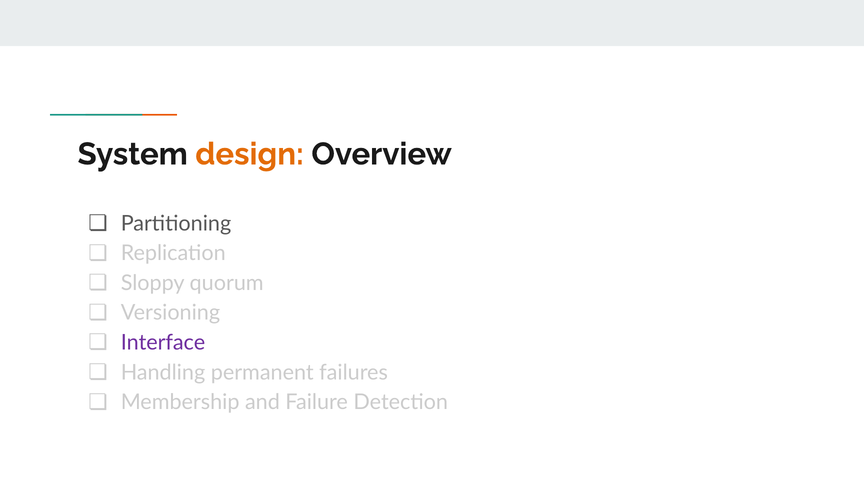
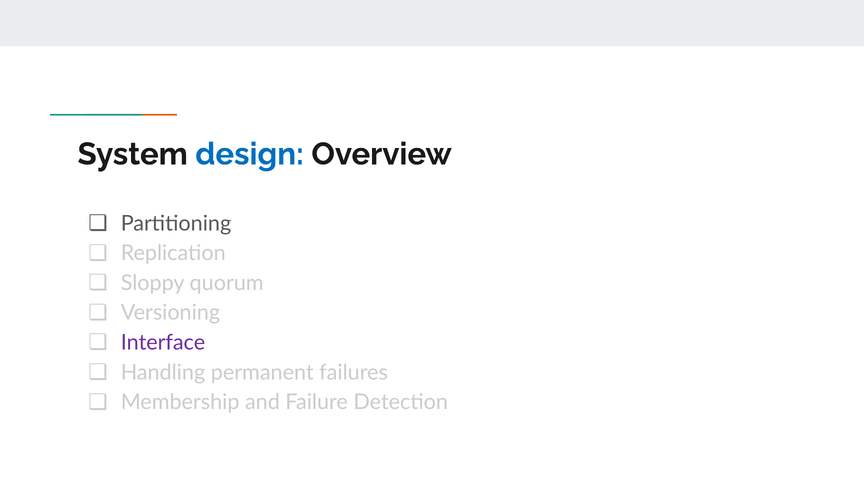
design colour: orange -> blue (250, 154)
